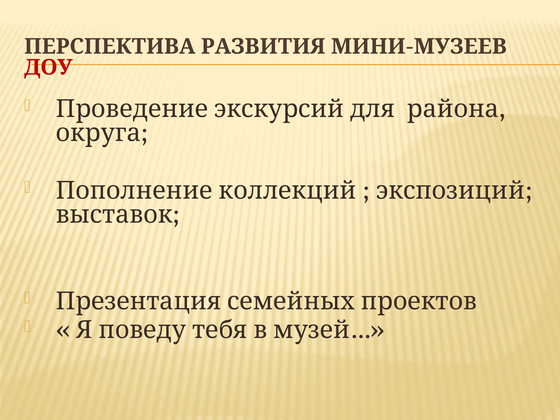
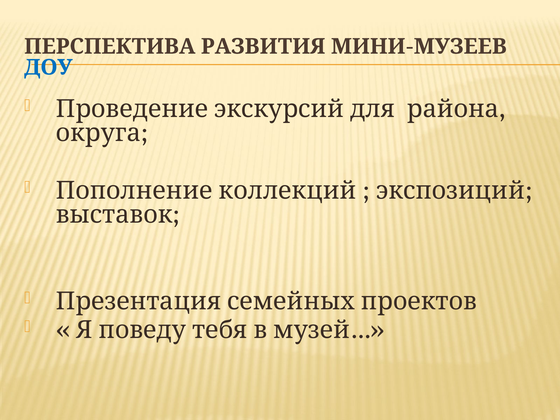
ДОУ colour: red -> blue (48, 67)
